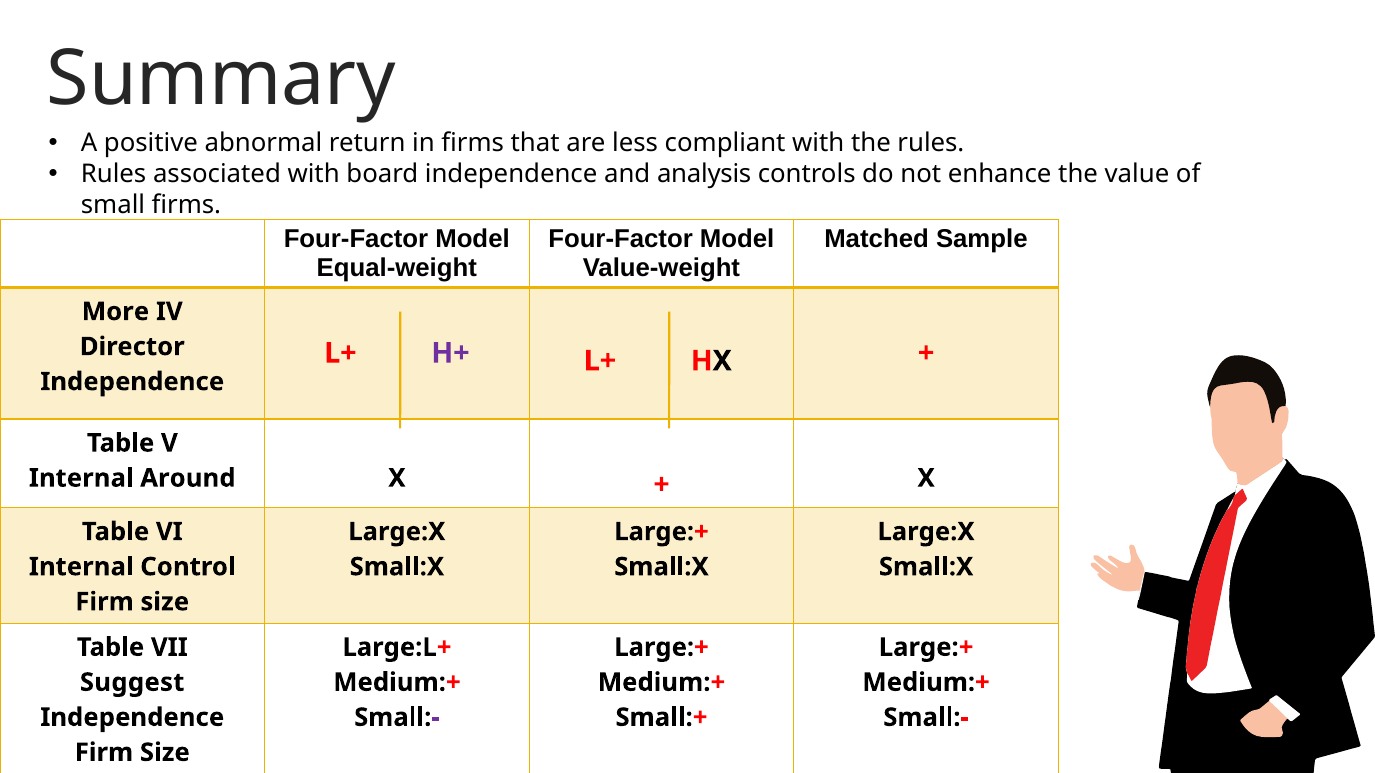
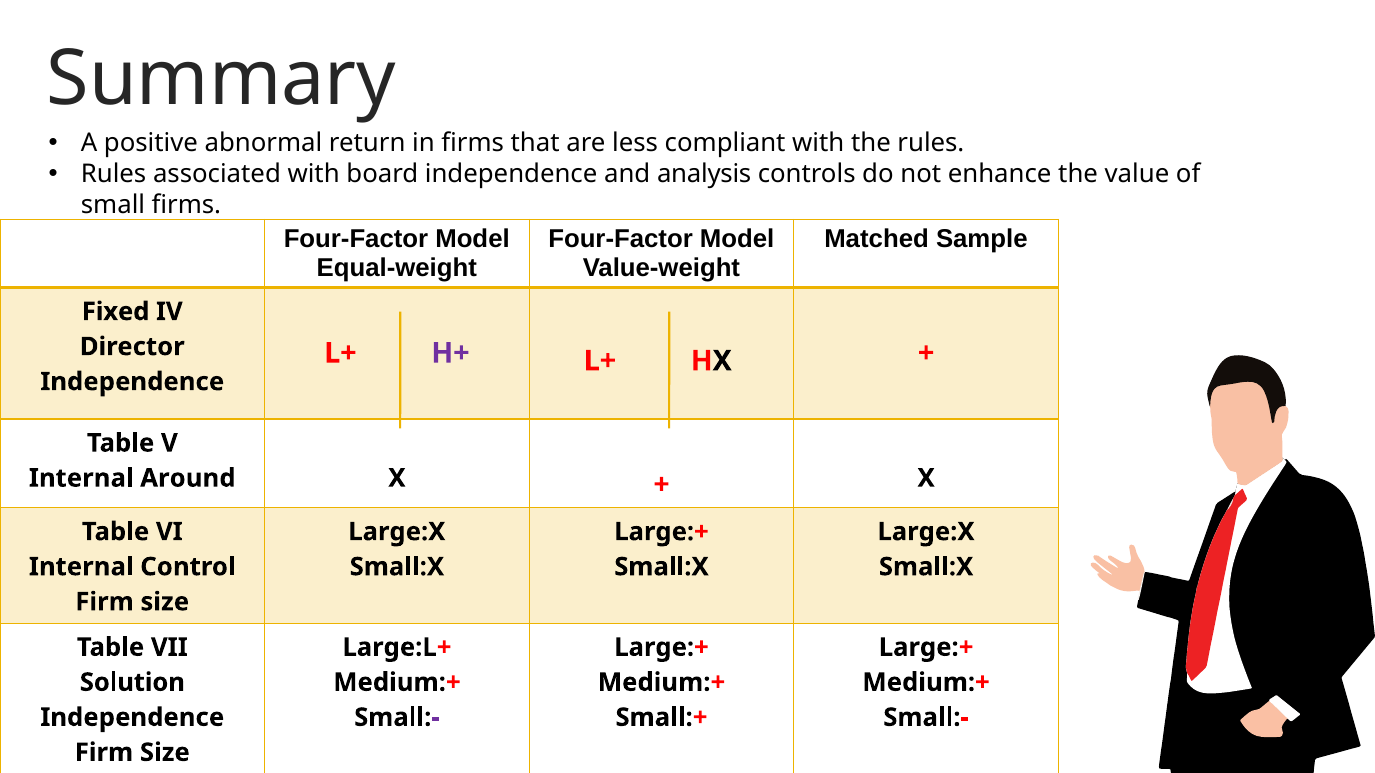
More: More -> Fixed (116, 312)
Suggest: Suggest -> Solution (132, 683)
